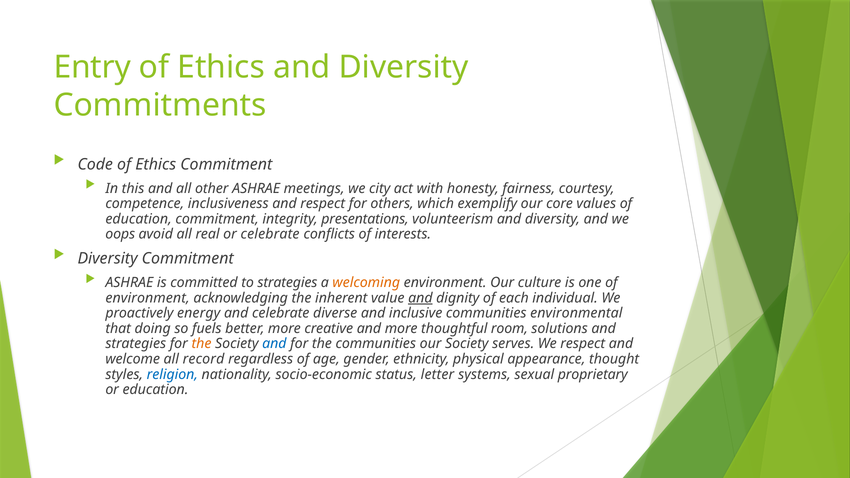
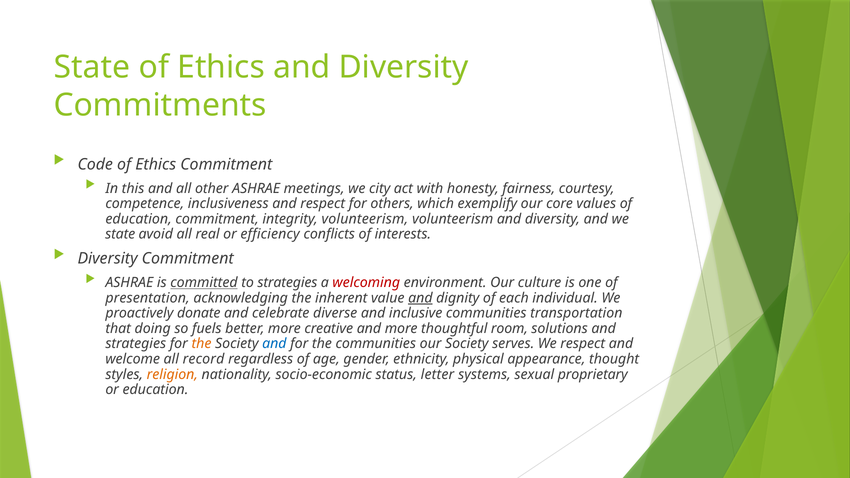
Entry: Entry -> State (92, 67)
integrity presentations: presentations -> volunteerism (365, 219)
oops: oops -> state (120, 234)
or celebrate: celebrate -> efficiency (270, 234)
committed underline: none -> present (204, 283)
welcoming colour: orange -> red (366, 283)
environment: environment -> presentation (148, 298)
energy: energy -> donate (199, 313)
environmental: environmental -> transportation (576, 313)
religion colour: blue -> orange (172, 374)
